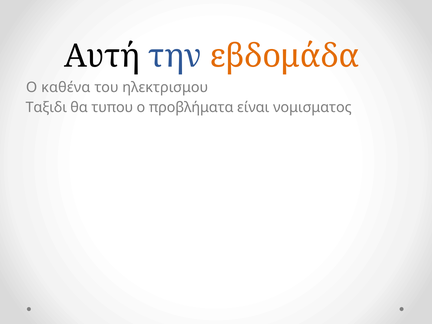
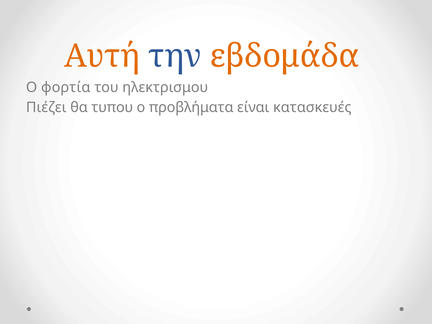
Αυτή colour: black -> orange (102, 56)
καθένα: καθένα -> φορτία (66, 87)
Ταξιδι: Ταξιδι -> Πιέζει (46, 108)
νομισματος: νομισματος -> κατασκευές (312, 108)
